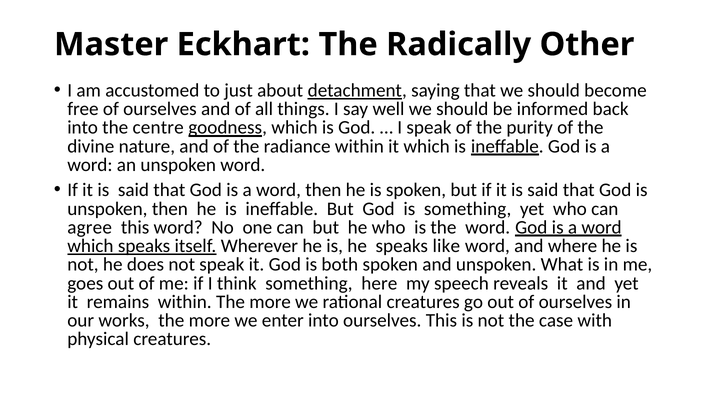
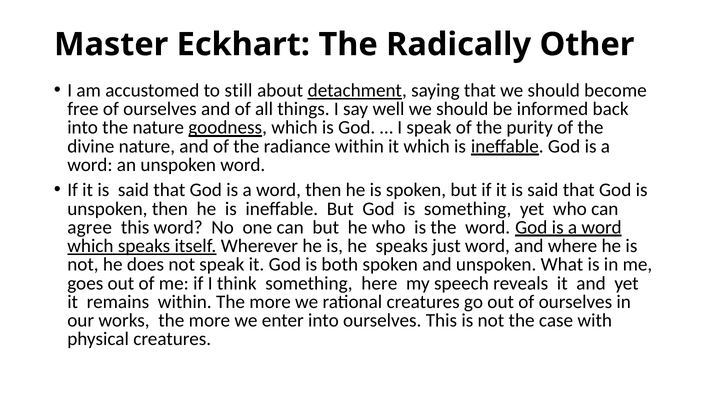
just: just -> still (239, 90)
the centre: centre -> nature (158, 128)
like: like -> just (446, 246)
